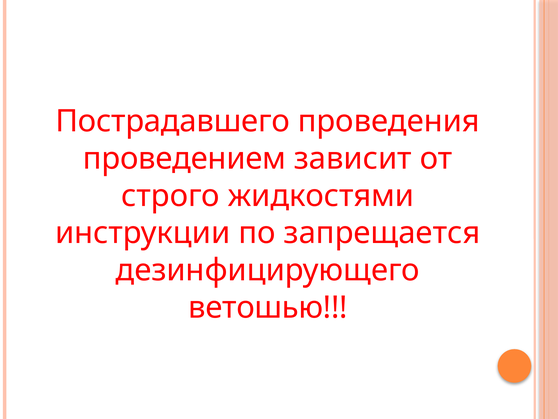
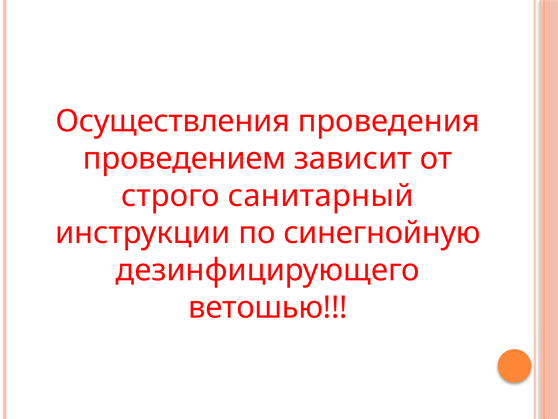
Пострадавшего: Пострадавшего -> Осуществления (173, 121)
жидкостями: жидкостями -> санитарный (321, 196)
запрещается: запрещается -> синегнойную (382, 233)
